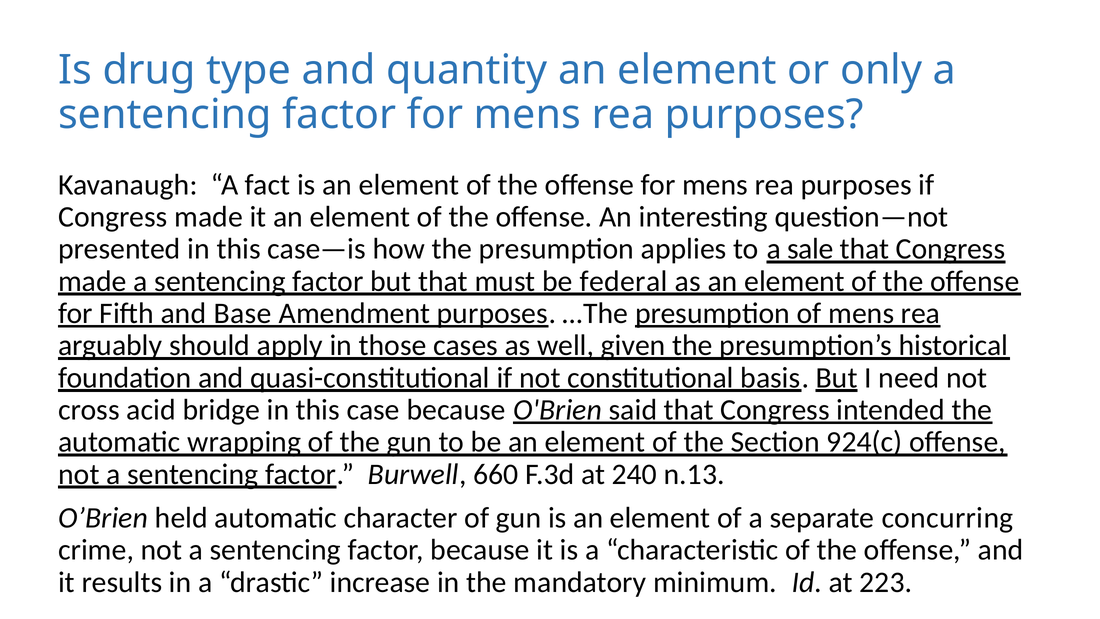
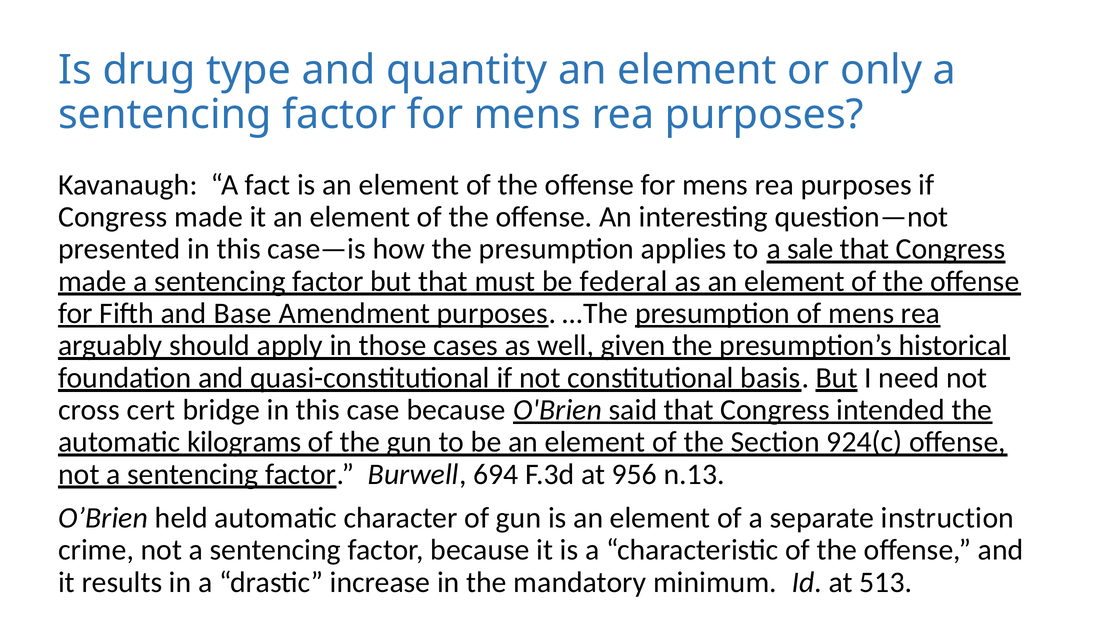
acid: acid -> cert (151, 410)
wrapping: wrapping -> kilograms (244, 442)
660: 660 -> 694 (496, 474)
240: 240 -> 956 (634, 474)
concurring: concurring -> instruction (948, 518)
223: 223 -> 513 (886, 582)
